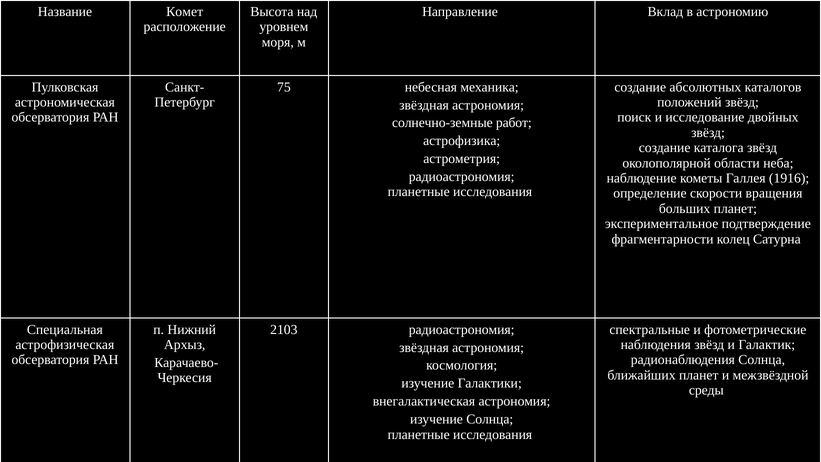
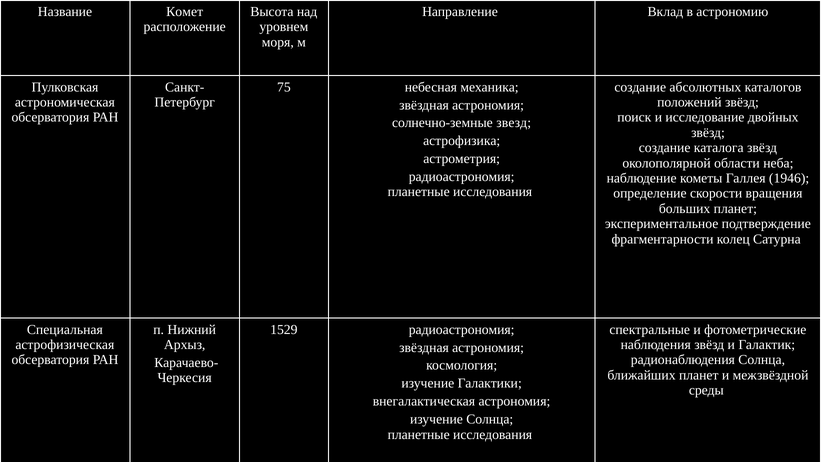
работ: работ -> звезд (514, 123)
1916: 1916 -> 1946 (789, 178)
2103: 2103 -> 1529 (284, 329)
